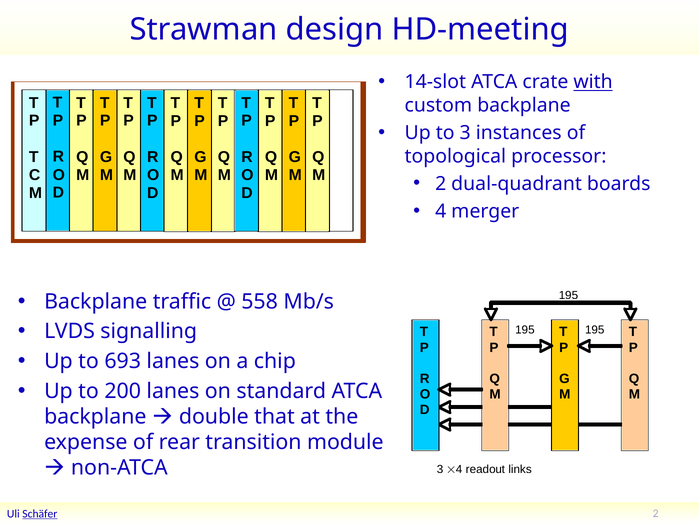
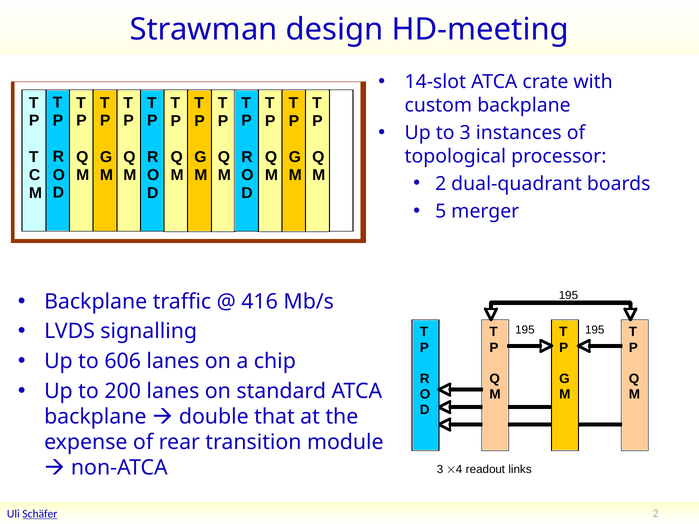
with underline: present -> none (593, 82)
4: 4 -> 5 (441, 211)
558: 558 -> 416 (260, 302)
693: 693 -> 606 (123, 361)
